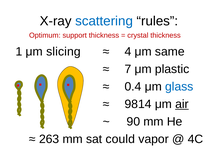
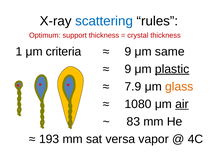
slicing: slicing -> criteria (64, 52)
4: 4 -> 9 (128, 52)
7: 7 -> 9 (128, 69)
plastic underline: none -> present (172, 69)
0.4: 0.4 -> 7.9 (133, 87)
glass colour: blue -> orange (179, 87)
9814: 9814 -> 1080 (138, 104)
90: 90 -> 83 (133, 122)
263: 263 -> 193 (49, 140)
could: could -> versa (120, 140)
